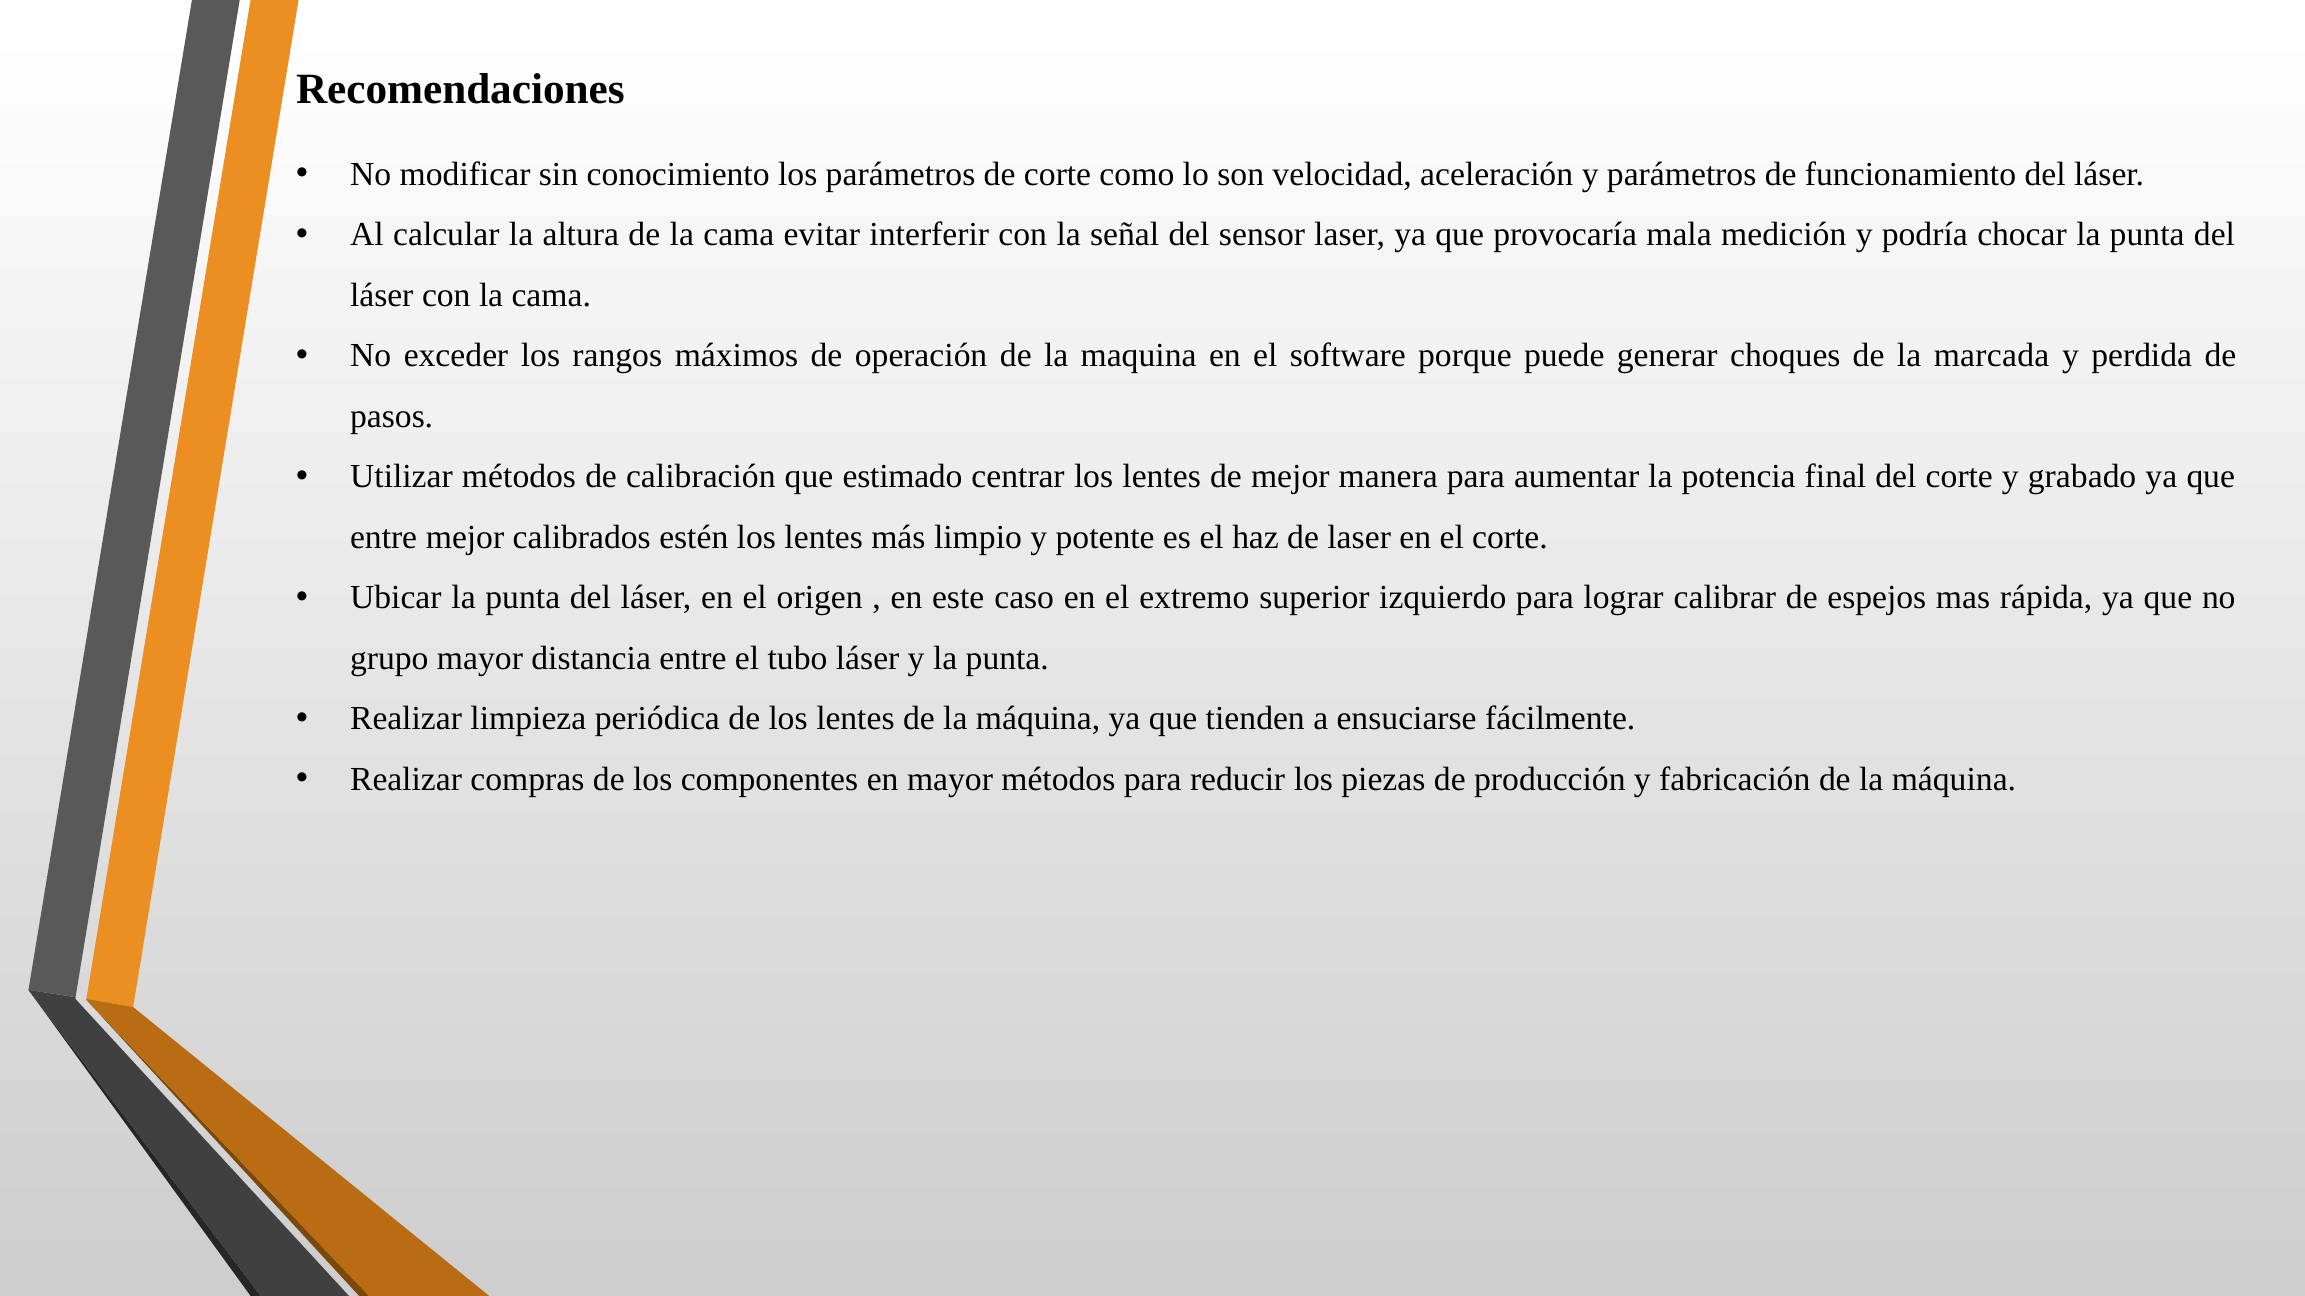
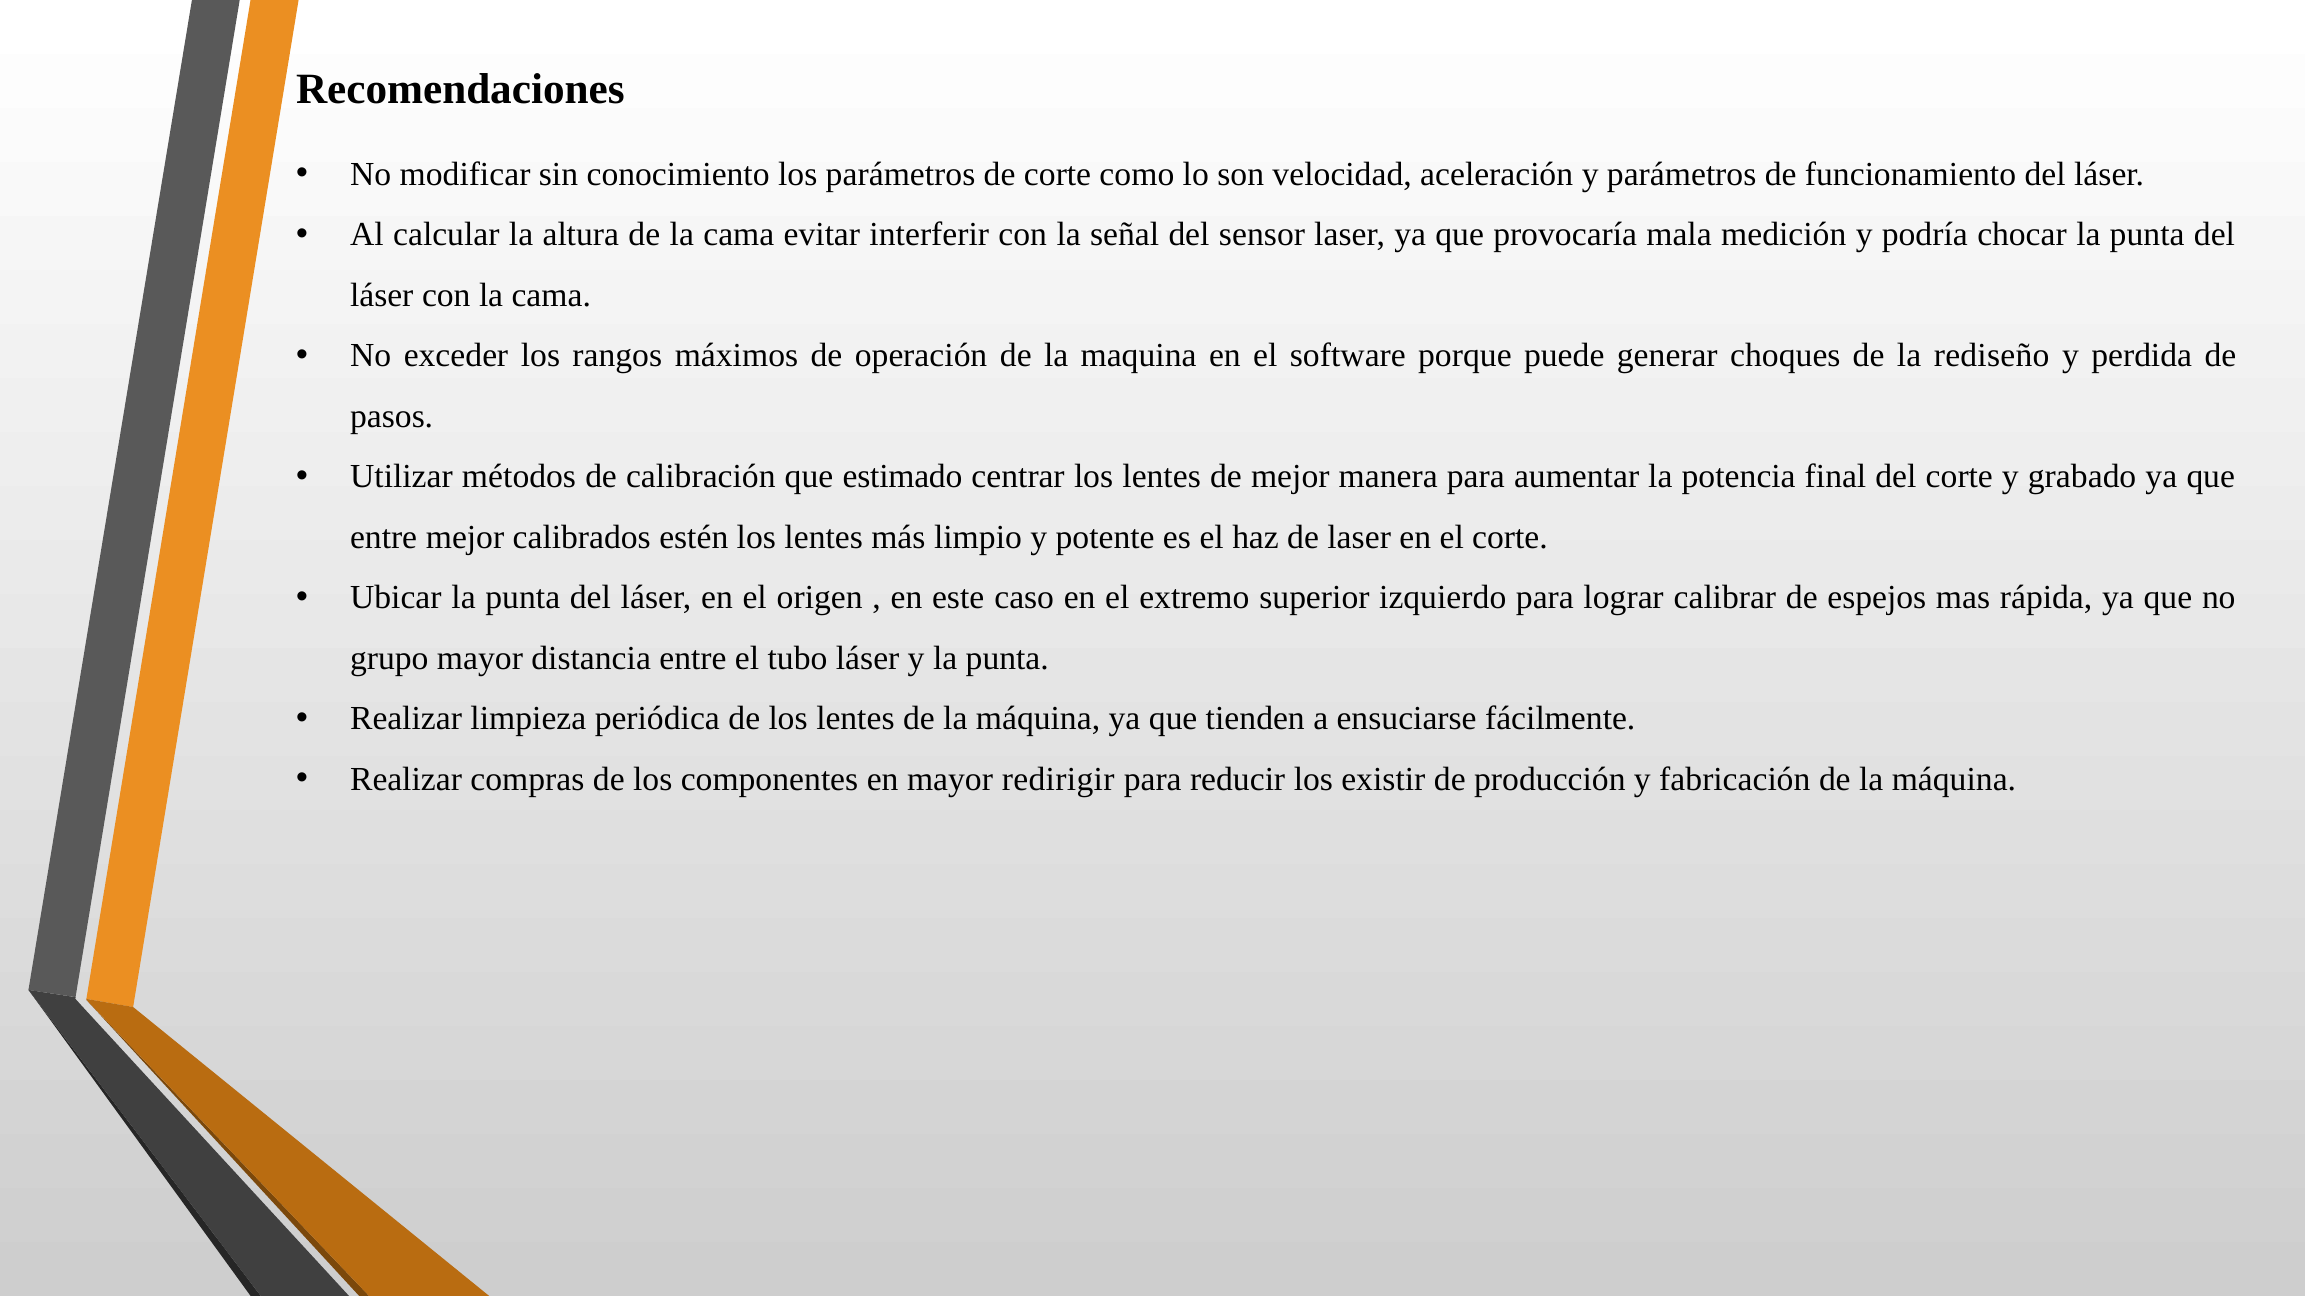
marcada: marcada -> rediseño (1992, 356)
mayor métodos: métodos -> redirigir (1058, 779)
piezas: piezas -> existir (1383, 779)
